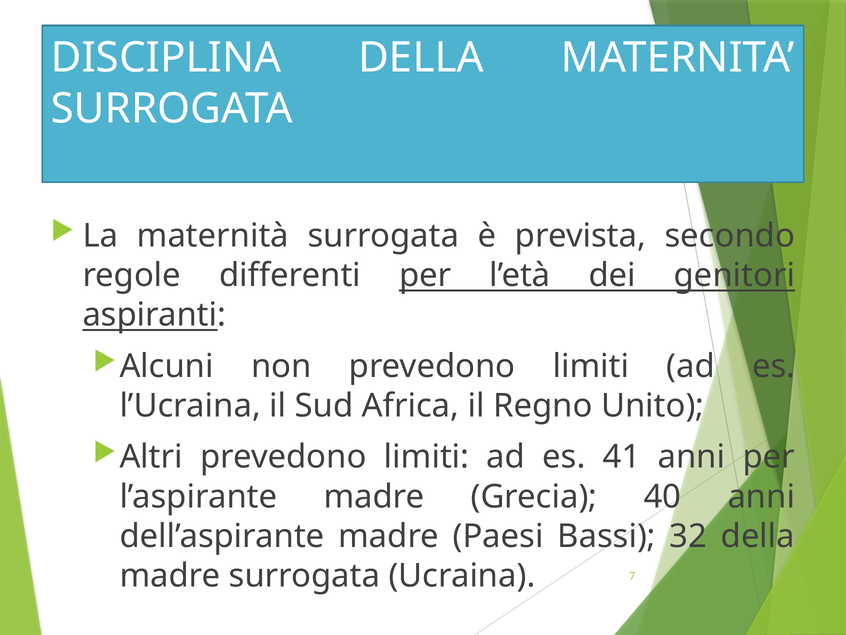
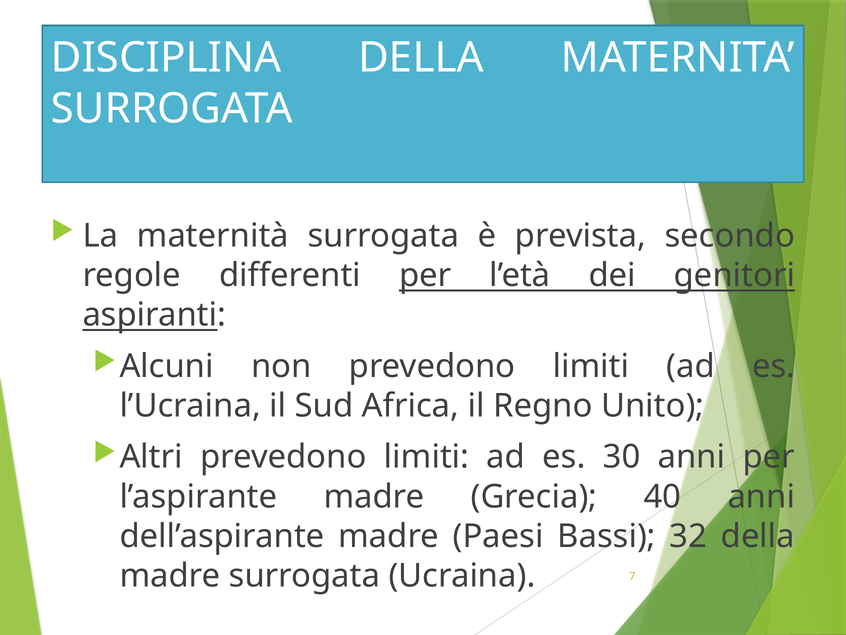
41: 41 -> 30 (622, 457)
